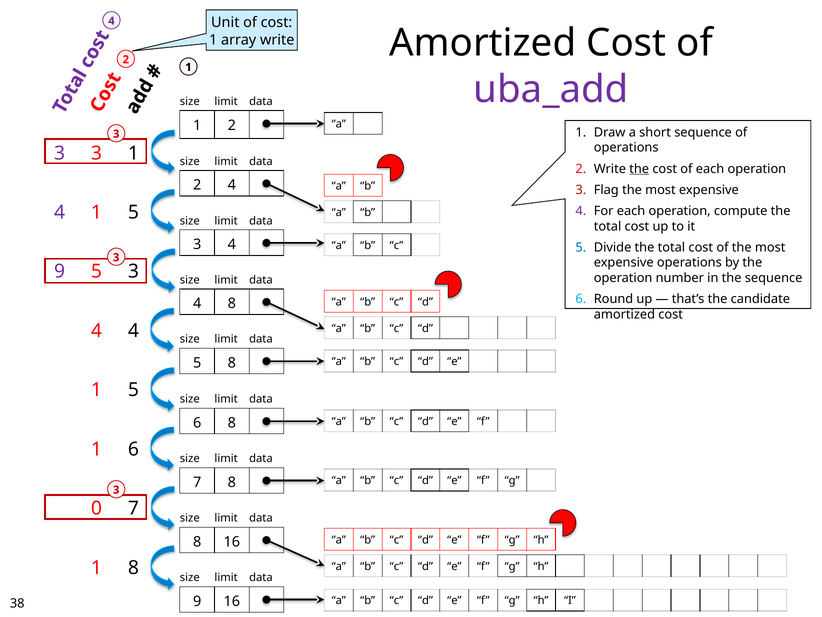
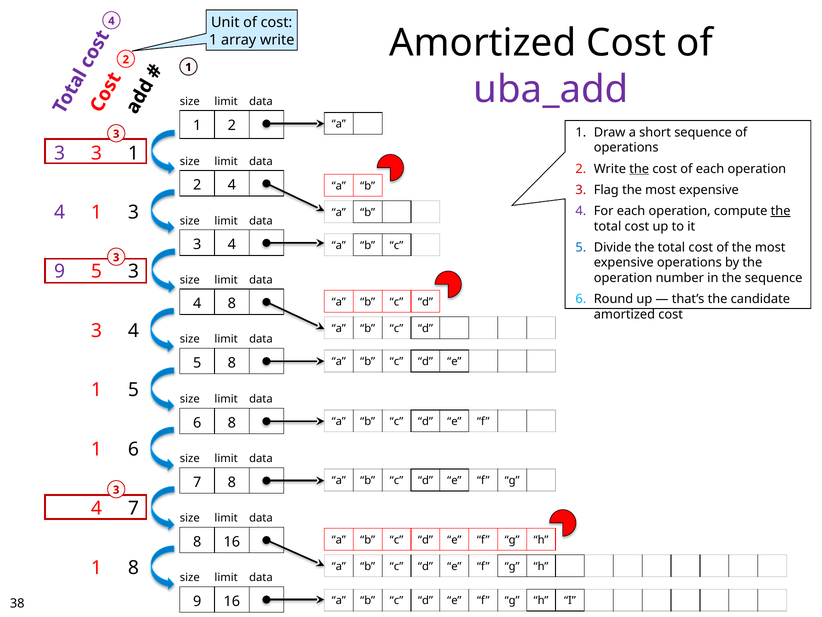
4 1 5: 5 -> 3 (133, 212)
the underline: none -> present (781, 211)
10 4: 4 -> 3 (96, 331)
21 0: 0 -> 4 (96, 508)
